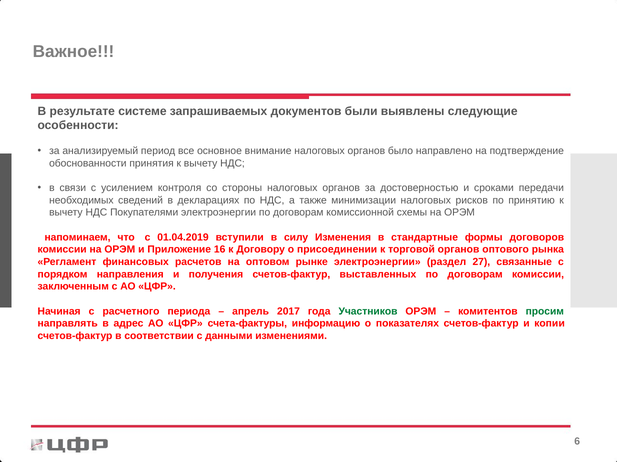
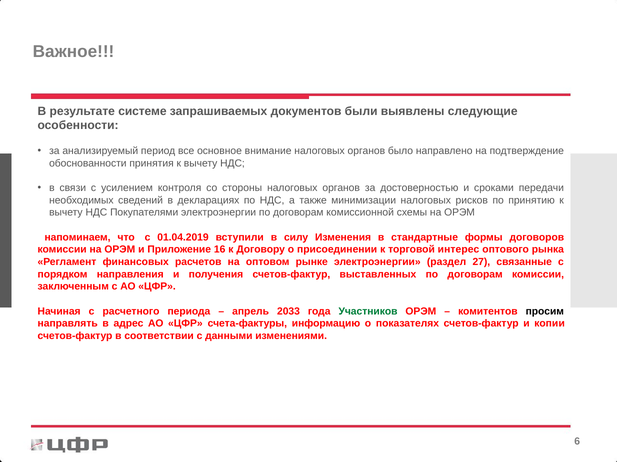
торговой органов: органов -> интерес (459, 250)
2017: 2017 -> 2033 (288, 312)
просим colour: green -> black (545, 312)
